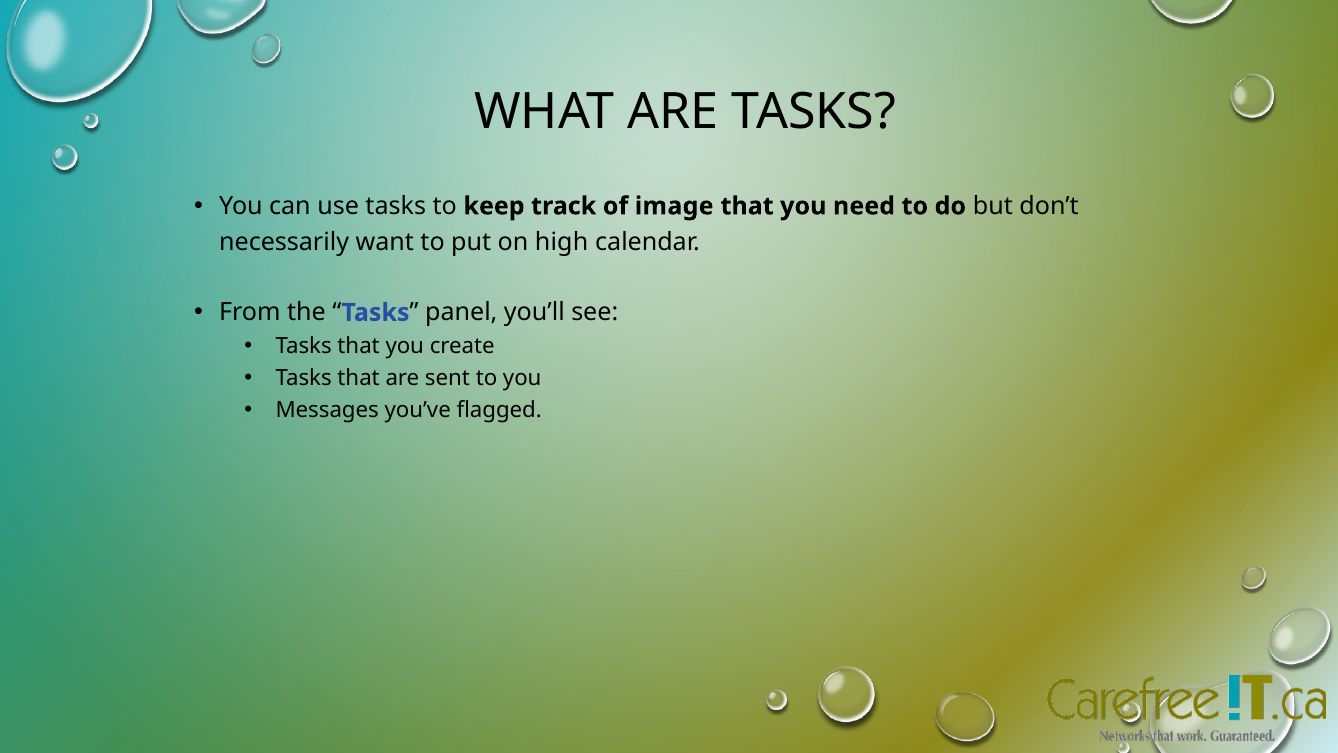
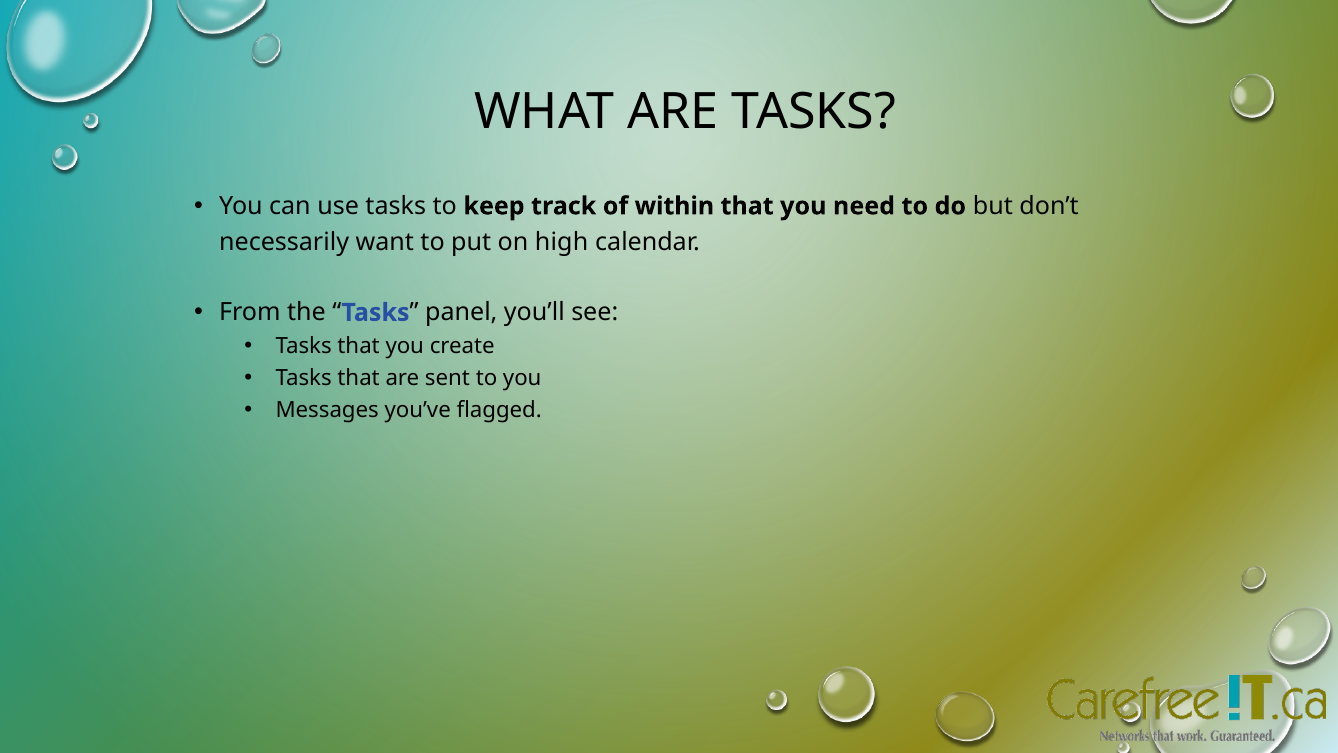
image: image -> within (674, 206)
